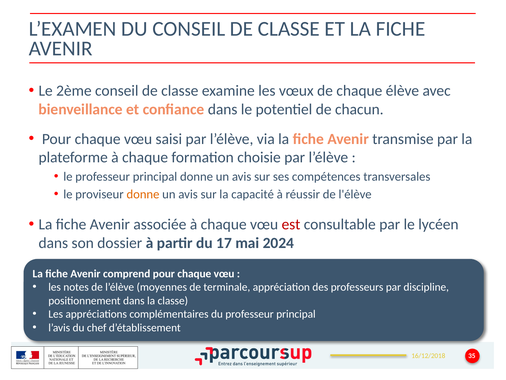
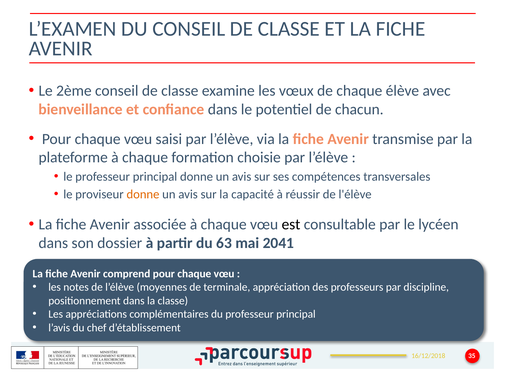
est colour: red -> black (291, 224)
17: 17 -> 63 (224, 243)
2024: 2024 -> 2041 (278, 243)
